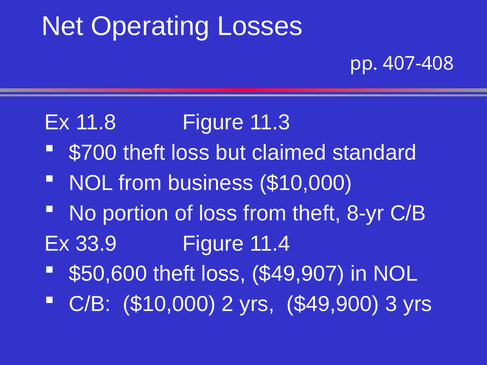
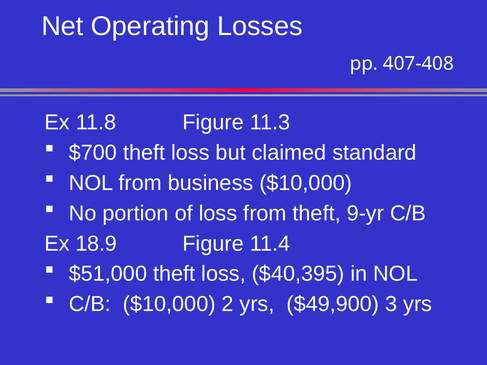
8-yr: 8-yr -> 9-yr (365, 213)
33.9: 33.9 -> 18.9 (96, 244)
$50,600: $50,600 -> $51,000 (108, 274)
$49,907: $49,907 -> $40,395 (298, 274)
